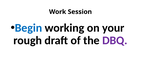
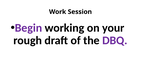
Begin colour: blue -> purple (28, 28)
